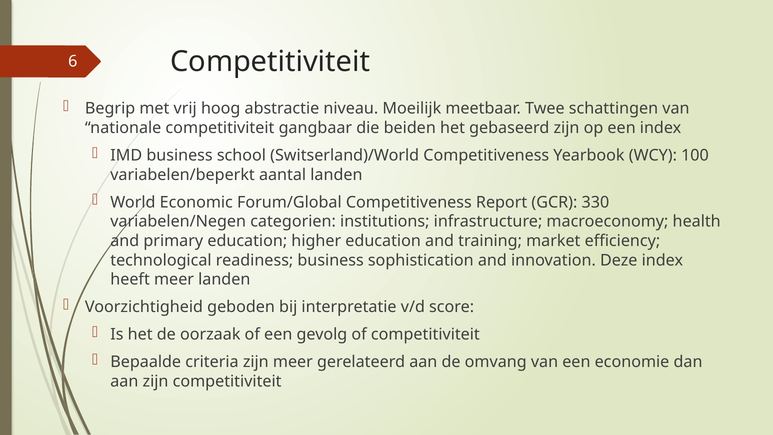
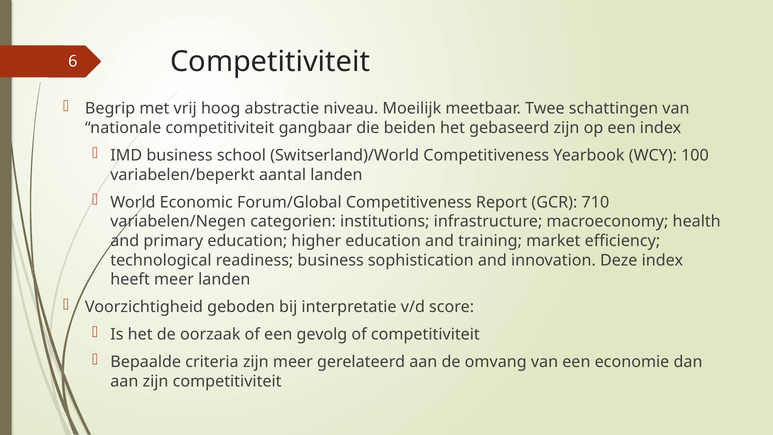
330: 330 -> 710 (595, 202)
